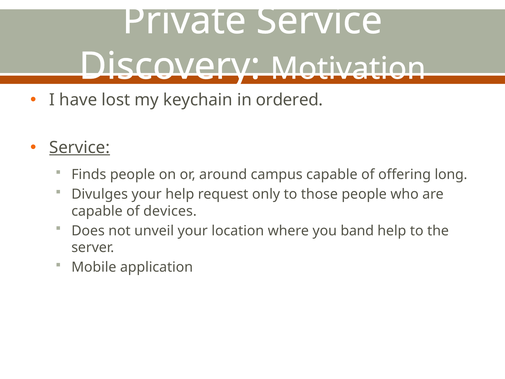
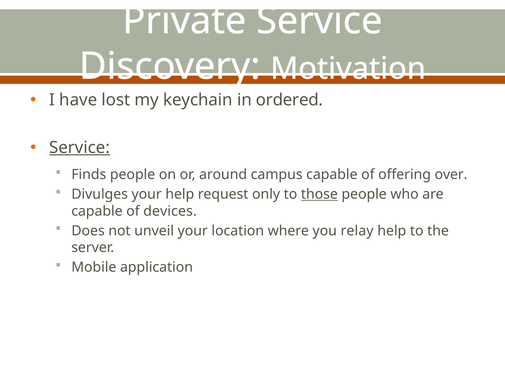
long: long -> over (451, 174)
those underline: none -> present (319, 194)
band: band -> relay (357, 231)
